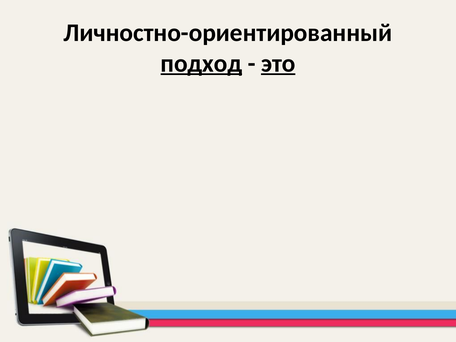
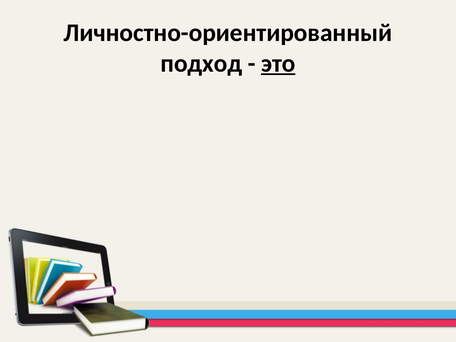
подход underline: present -> none (201, 63)
